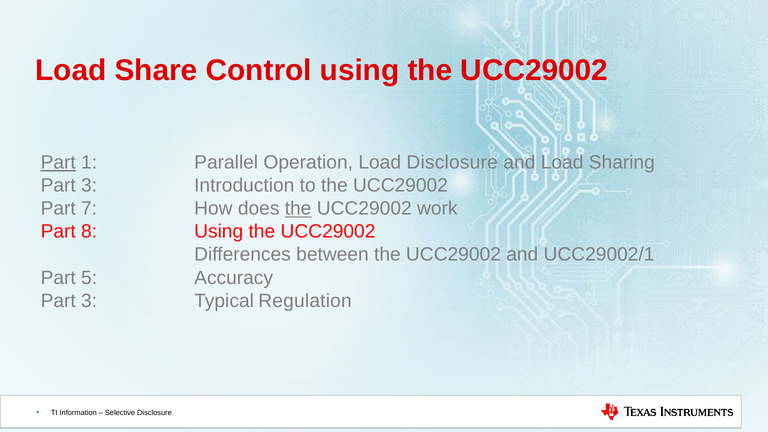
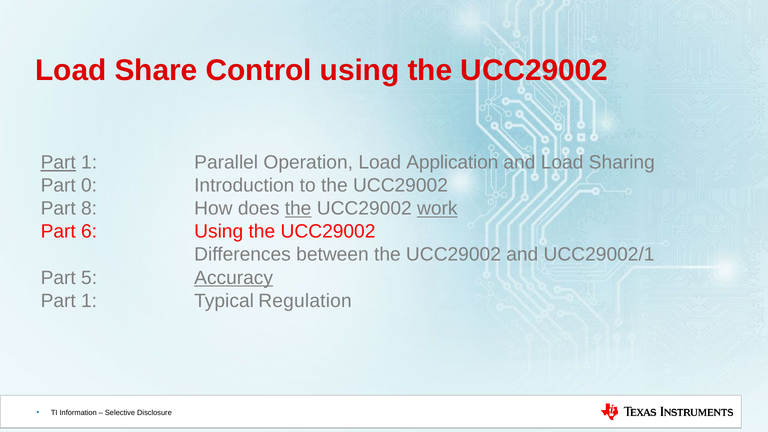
Load Disclosure: Disclosure -> Application (452, 163)
3: 3 -> 0 (89, 186)
7: 7 -> 8 (89, 209)
work underline: none -> present (437, 209)
8: 8 -> 6 (89, 232)
Accuracy underline: none -> present (234, 278)
3: 3 -> 1 (89, 301)
